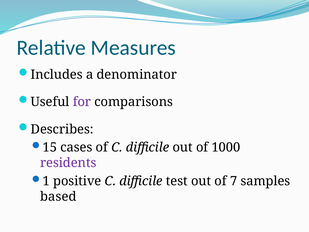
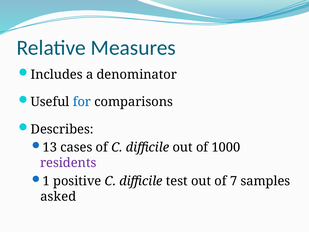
for colour: purple -> blue (82, 102)
15: 15 -> 13 (50, 147)
based: based -> asked (58, 196)
